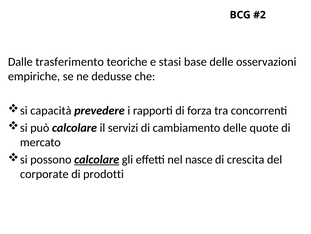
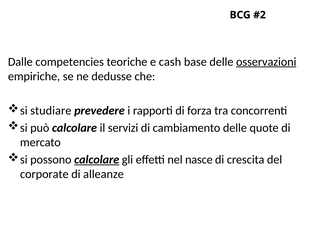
trasferimento: trasferimento -> competencies (70, 62)
stasi: stasi -> cash (170, 62)
osservazioni underline: none -> present (266, 62)
capacità: capacità -> studiare (51, 110)
prodotti: prodotti -> alleanze (103, 174)
